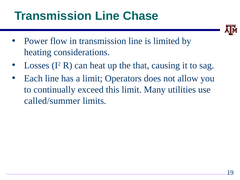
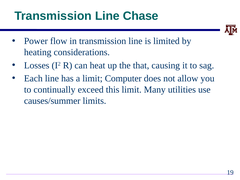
Operators: Operators -> Computer (123, 78)
called/summer: called/summer -> causes/summer (52, 101)
